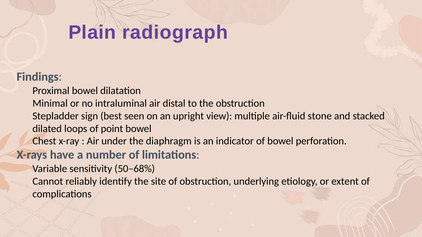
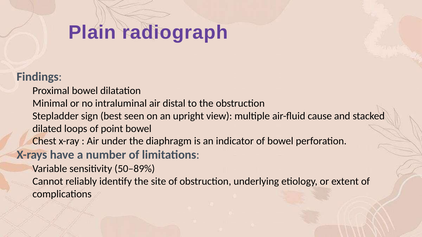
stone: stone -> cause (320, 116)
50–68%: 50–68% -> 50–89% (135, 169)
